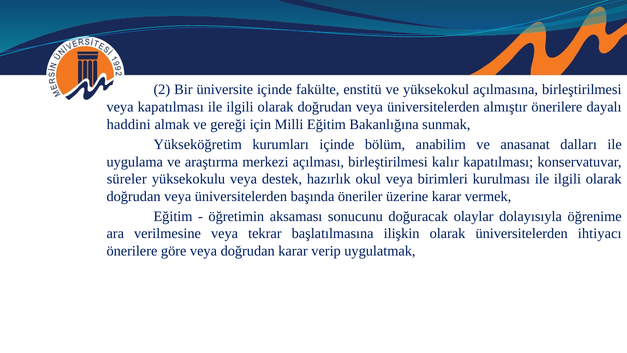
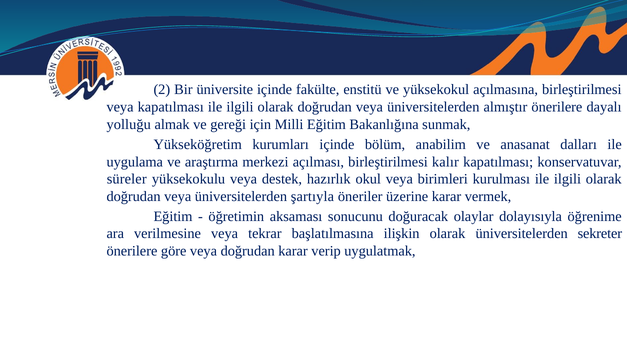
haddini: haddini -> yolluğu (129, 124)
başında: başında -> şartıyla (312, 196)
ihtiyacı: ihtiyacı -> sekreter (600, 233)
